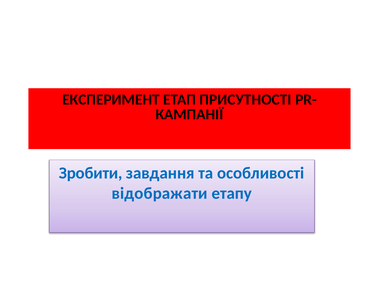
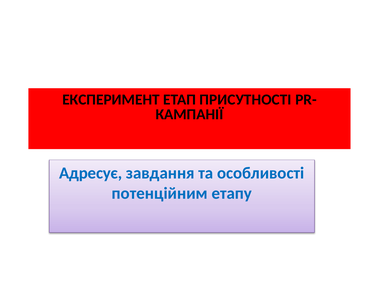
Зробити: Зробити -> Адресує (91, 173)
відображати: відображати -> потенційним (160, 193)
